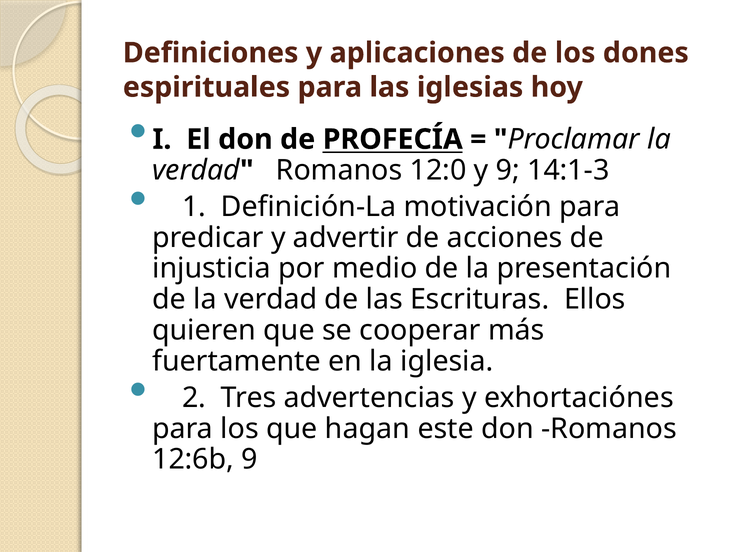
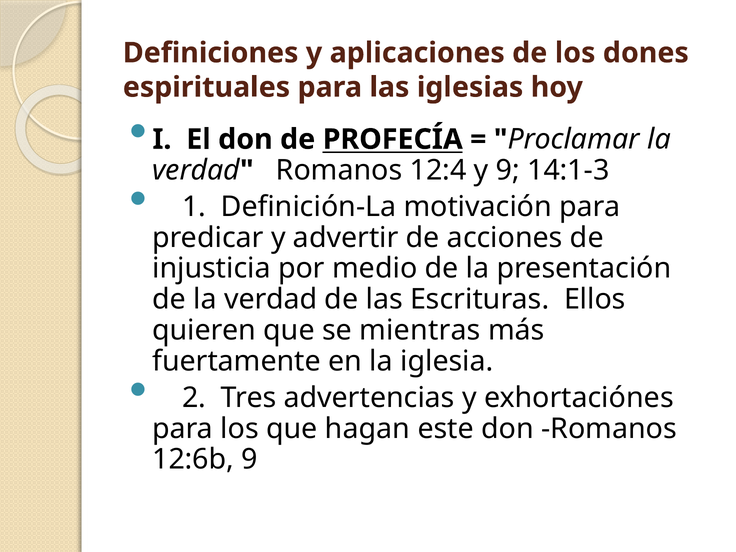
12:0: 12:0 -> 12:4 (438, 170)
cooperar: cooperar -> mientras (420, 330)
